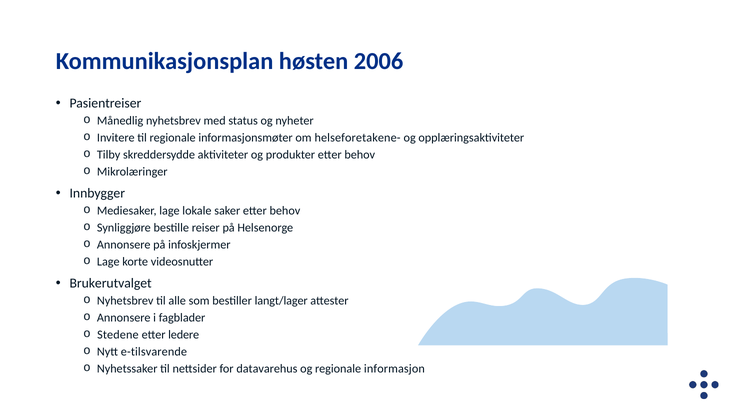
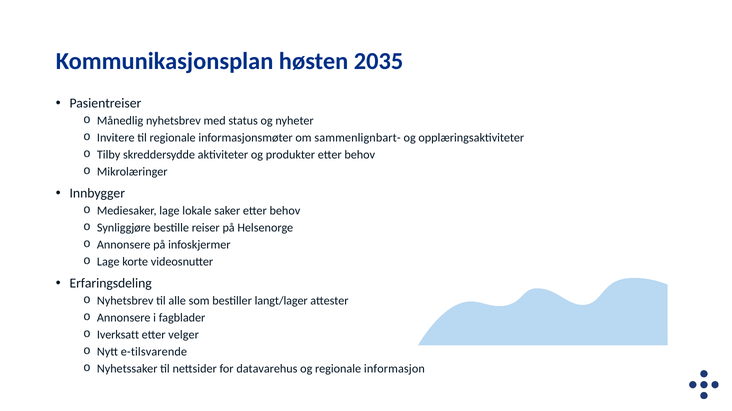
2006: 2006 -> 2035 (379, 62)
helseforetakene-: helseforetakene- -> sammenlignbart- (358, 138)
Brukerutvalget: Brukerutvalget -> Erfaringsdeling (111, 284)
Stedene: Stedene -> Iverksatt (118, 335)
ledere: ledere -> velger (184, 335)
